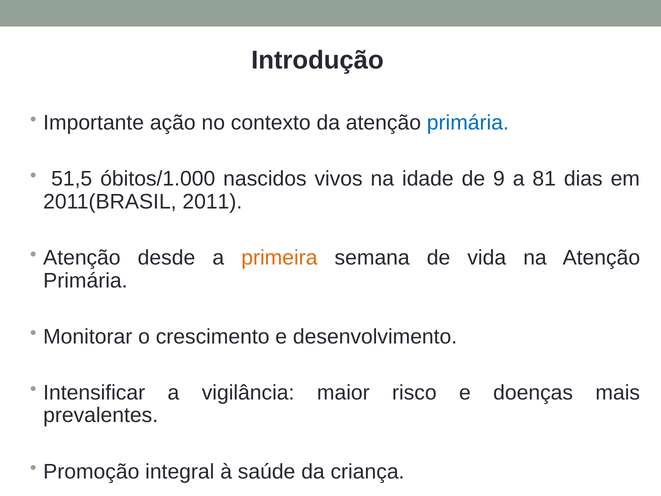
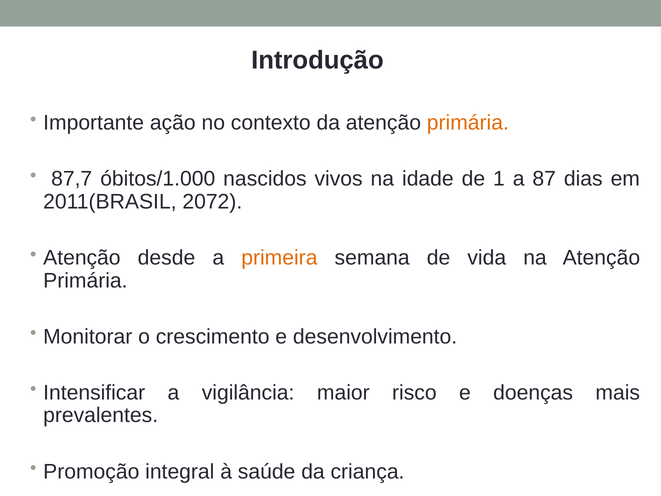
primária colour: blue -> orange (468, 123)
51,5: 51,5 -> 87,7 (72, 179)
9: 9 -> 1 (499, 179)
81: 81 -> 87 (544, 179)
2011: 2011 -> 2072 (212, 202)
